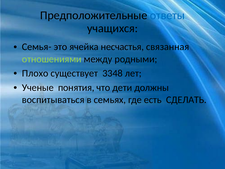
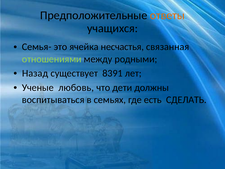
ответы colour: blue -> orange (167, 15)
Плохо: Плохо -> Назад (35, 73)
3348: 3348 -> 8391 (113, 73)
понятия: понятия -> любовь (76, 87)
